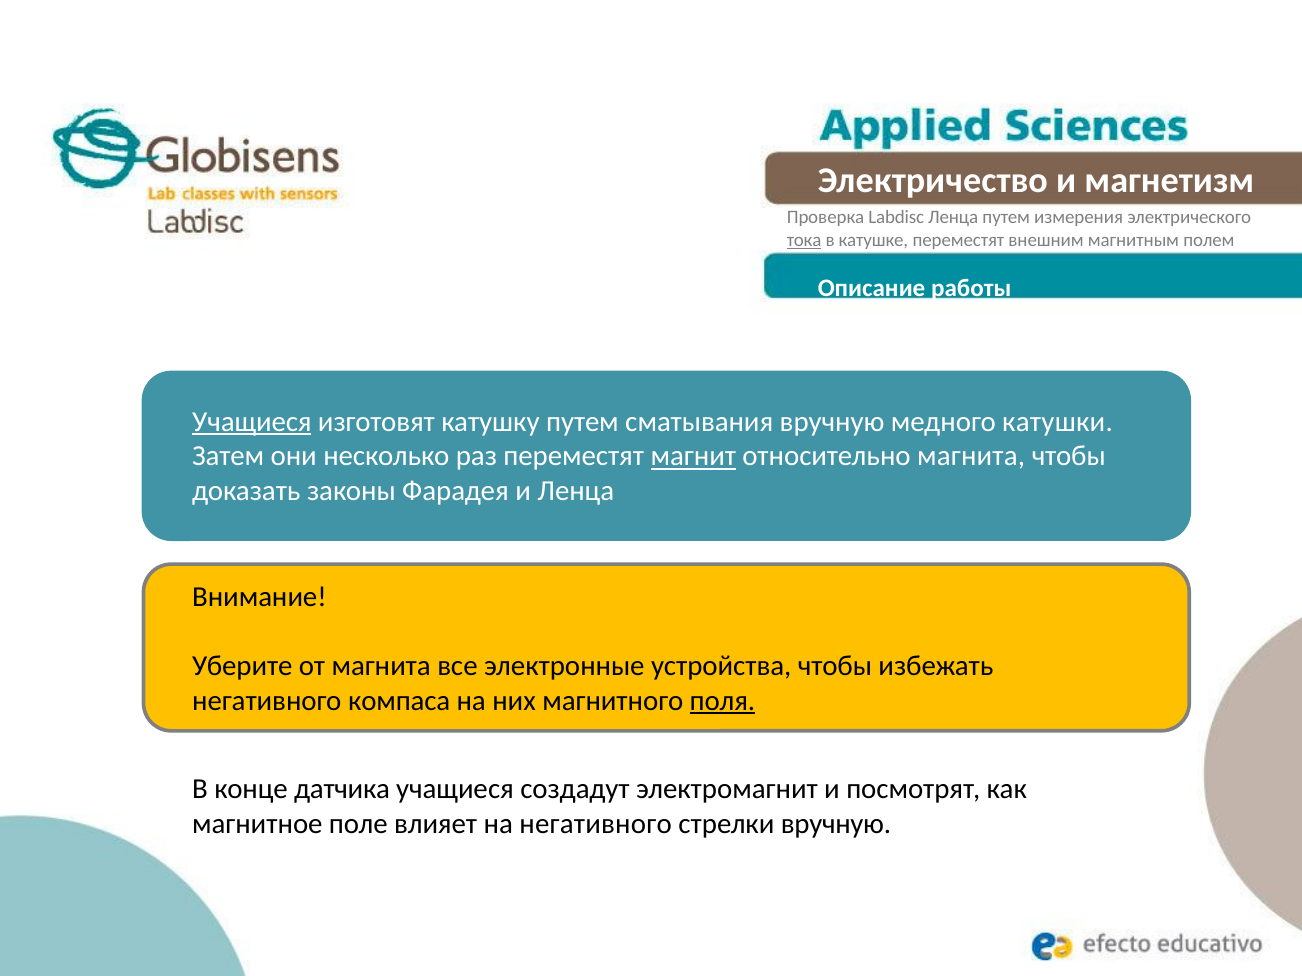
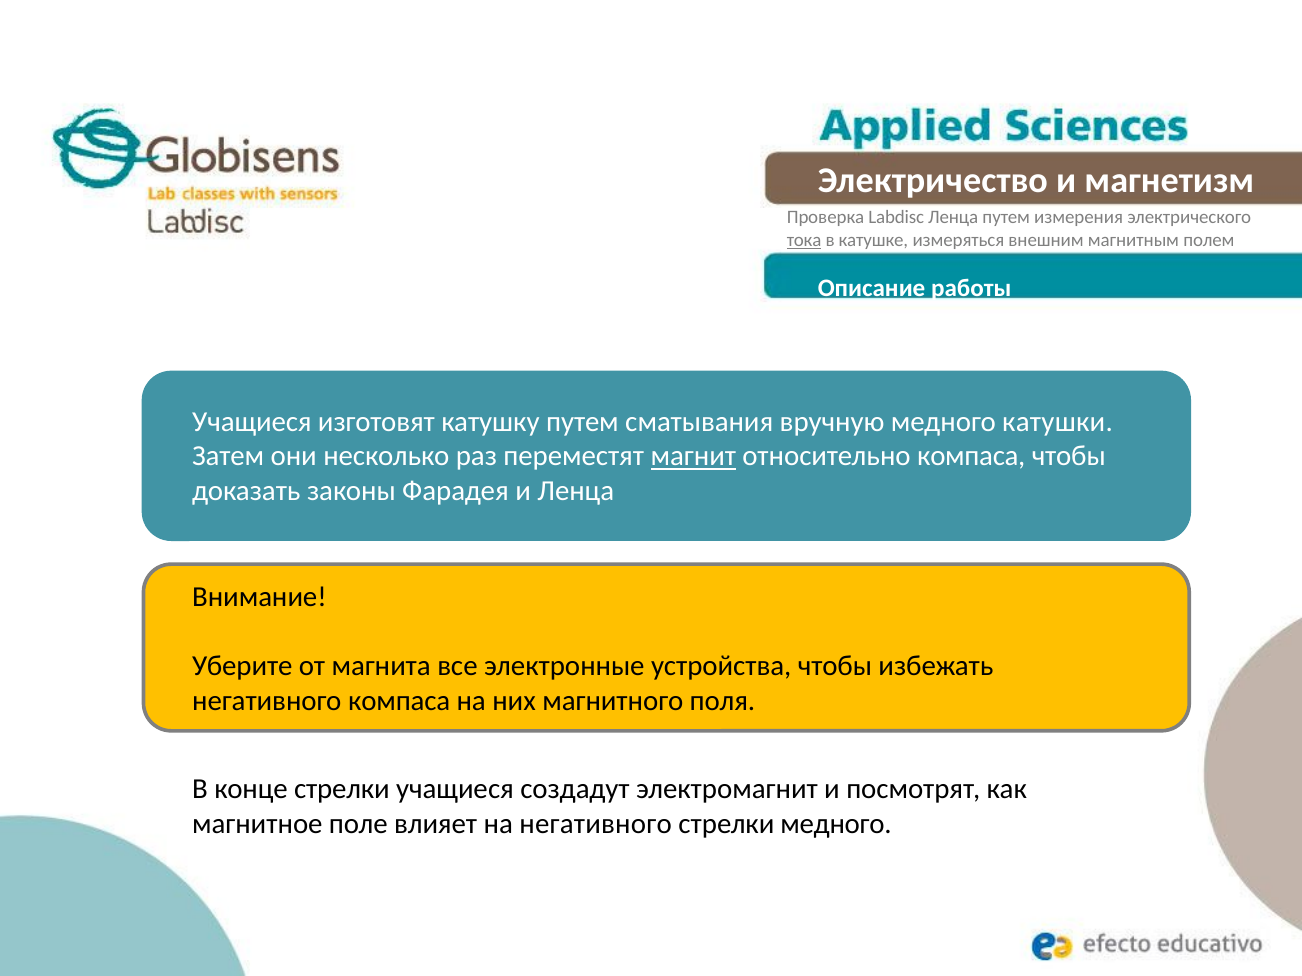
катушке переместят: переместят -> измеряться (958, 241)
Учащиеся underline: present -> none (252, 422)
относительно магнита: магнита -> компаса (971, 456)
поля underline: present -> none (722, 701)
конце датчика: датчика -> стрелки (342, 790)
стрелки вручную: вручную -> медного (836, 824)
